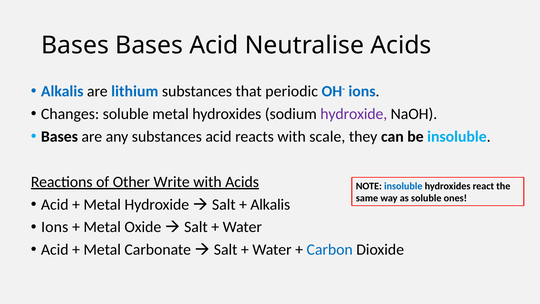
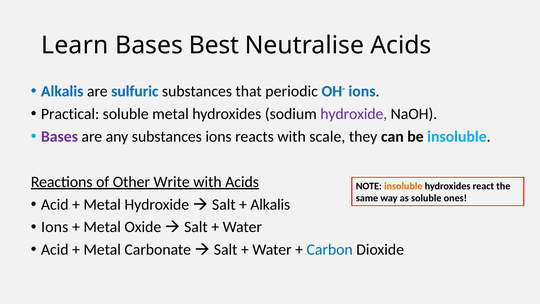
Bases: Bases -> Learn (75, 45)
Bases Acid: Acid -> Best (214, 45)
lithium: lithium -> sulfuric (135, 91)
Changes: Changes -> Practical (70, 114)
Bases colour: black -> purple (59, 136)
substances acid: acid -> ions (219, 136)
insoluble colour: blue -> orange (403, 186)
